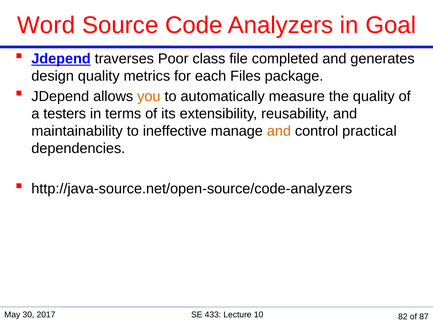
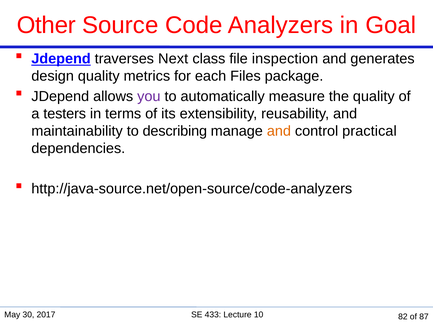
Word: Word -> Other (46, 25)
Poor: Poor -> Next (173, 59)
completed: completed -> inspection (285, 59)
you colour: orange -> purple (149, 96)
ineffective: ineffective -> describing (175, 131)
